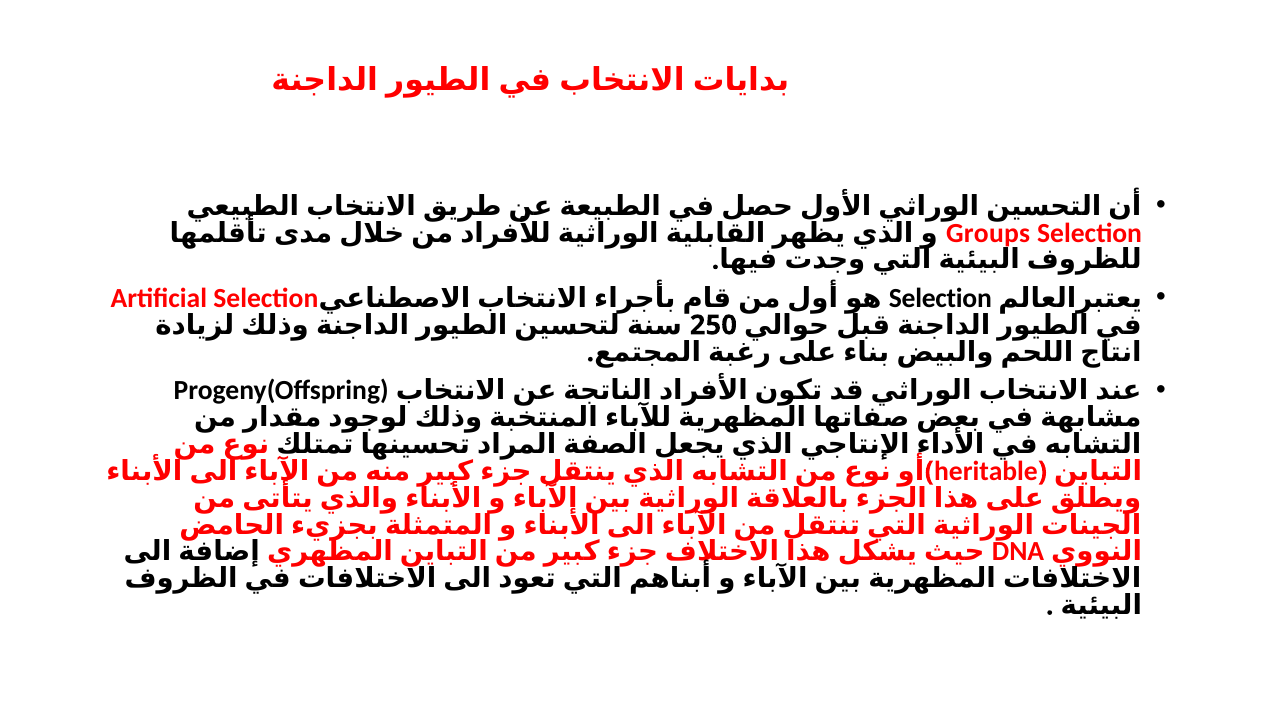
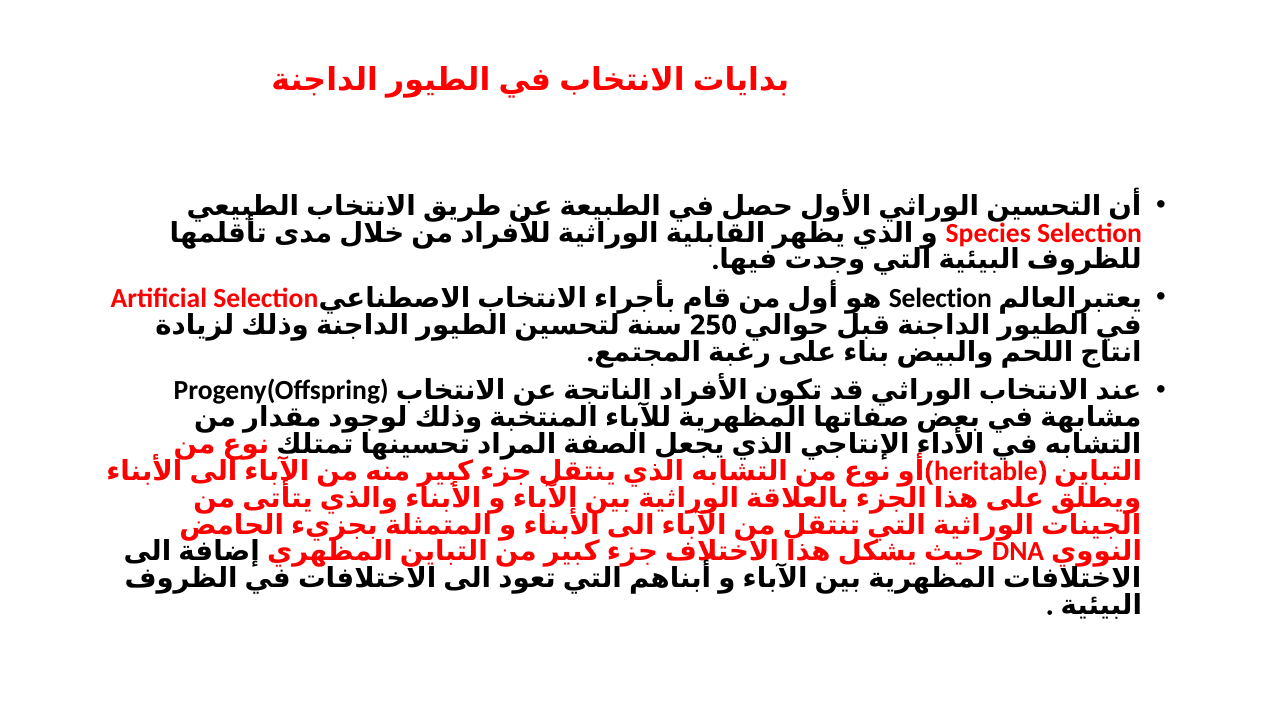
Groups: Groups -> Species (988, 233)
